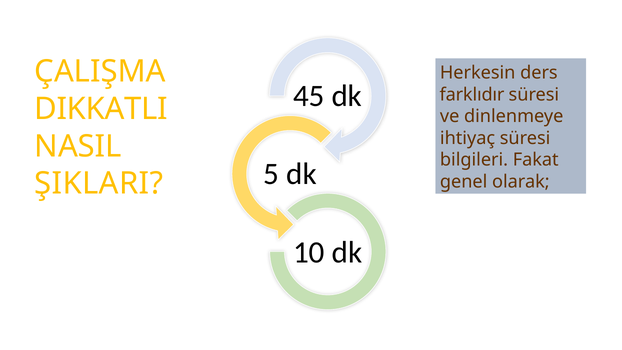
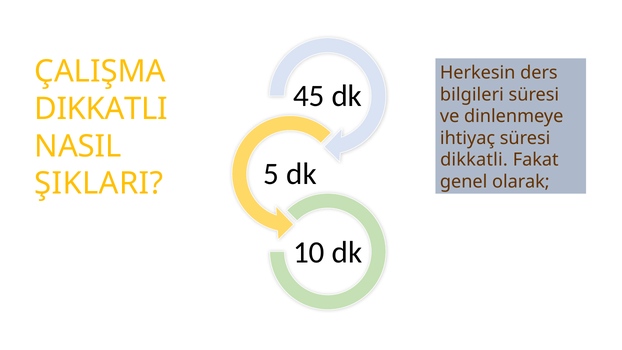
farklıdır: farklıdır -> bilgileri (472, 95)
bilgileri: bilgileri -> dikkatli (474, 160)
